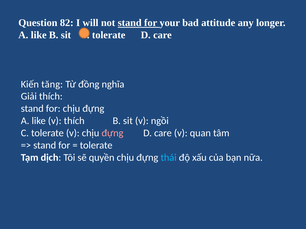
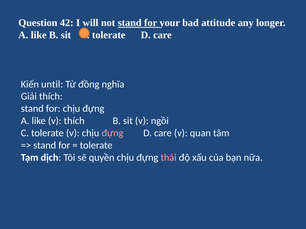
82: 82 -> 42 (67, 23)
tăng: tăng -> until (52, 84)
thái colour: light blue -> pink (169, 158)
